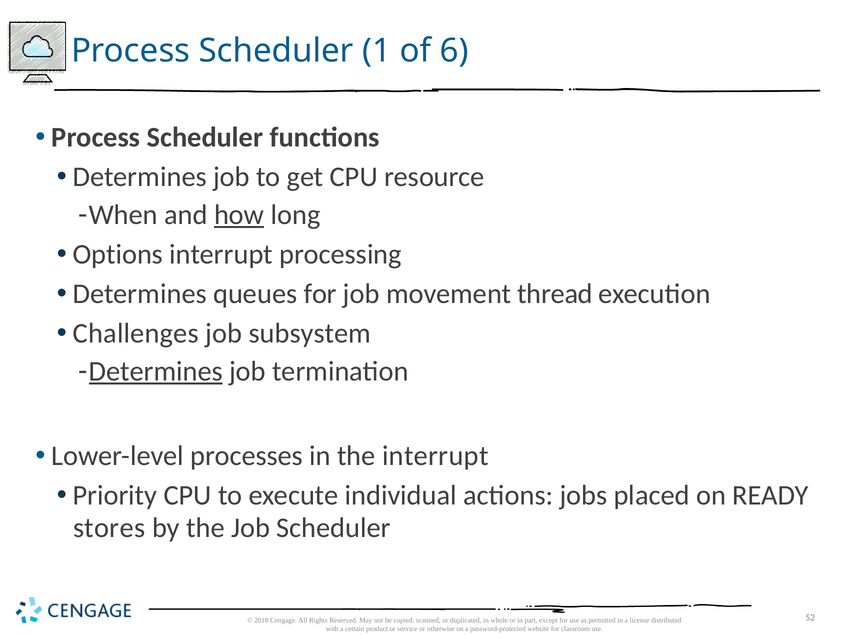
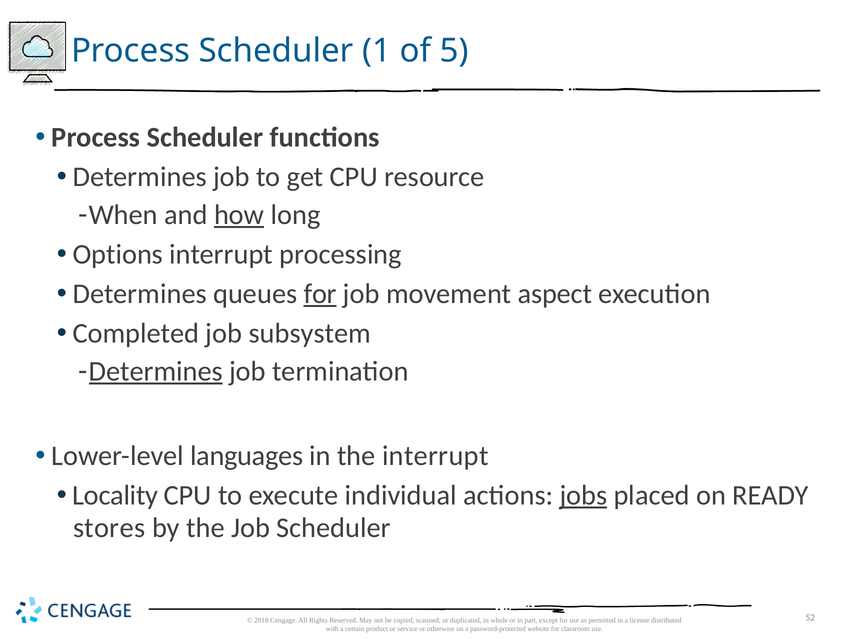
6: 6 -> 5 (454, 51)
for underline: none -> present (320, 294)
thread: thread -> aspect (555, 294)
Challenges: Challenges -> Completed (136, 333)
processes: processes -> languages (247, 456)
Priority: Priority -> Locality (115, 495)
jobs underline: none -> present (583, 495)
